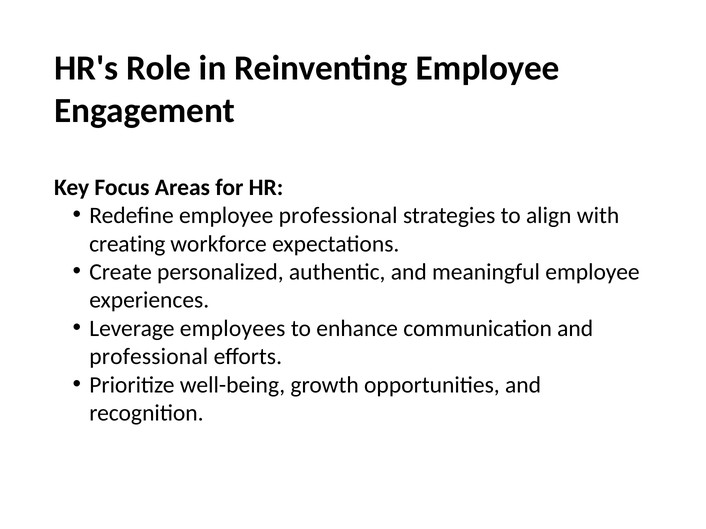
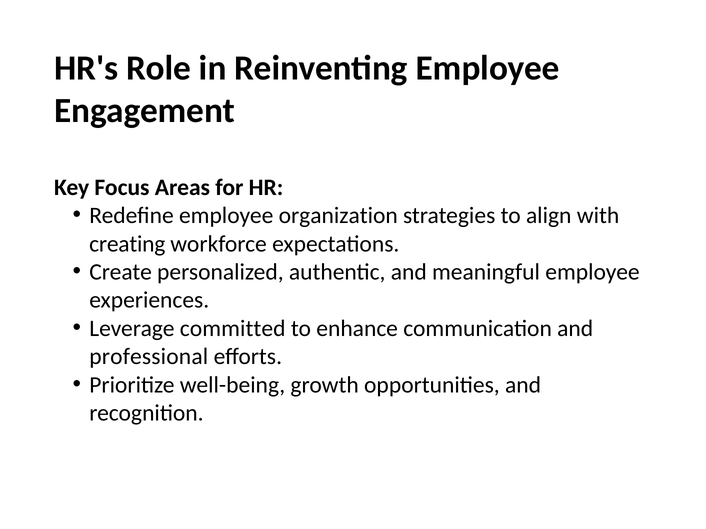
employee professional: professional -> organization (338, 216)
employees: employees -> committed (233, 329)
